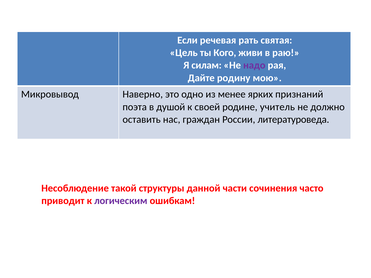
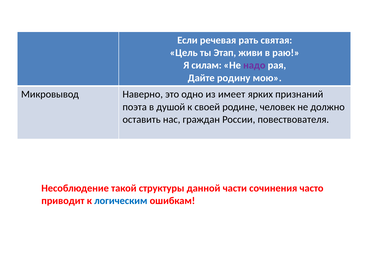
Кого: Кого -> Этап (225, 53)
менее: менее -> имеет (232, 94)
учитель: учитель -> человек (278, 107)
литературоведа: литературоведа -> повествователя (293, 120)
логическим colour: purple -> blue (121, 201)
